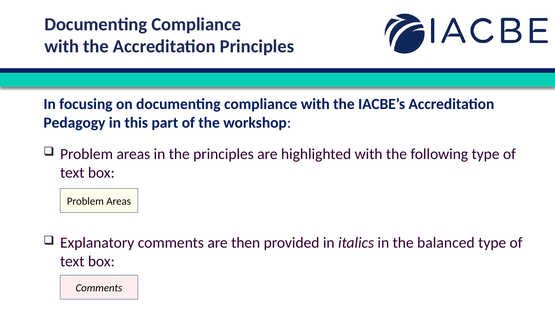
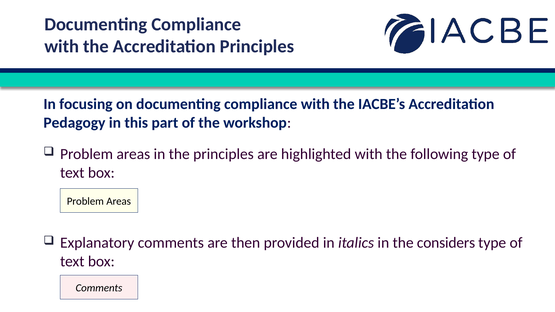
balanced: balanced -> considers (446, 243)
